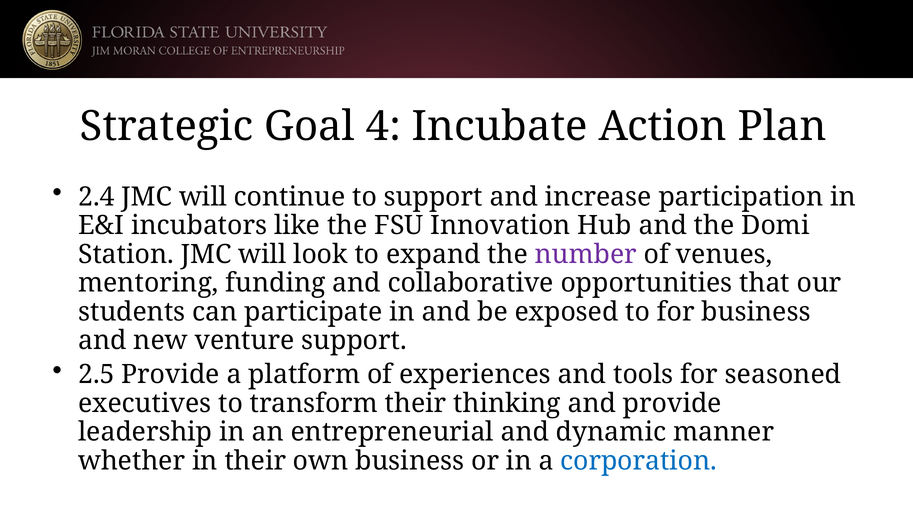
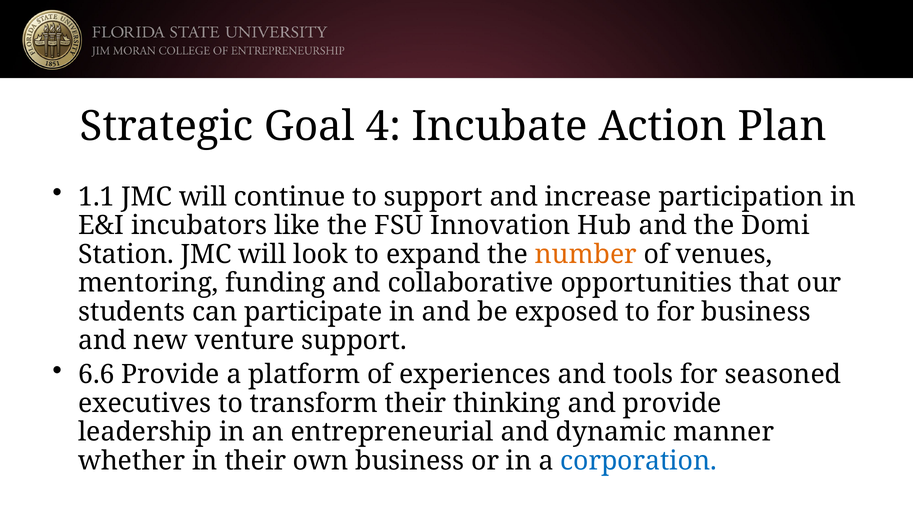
2.4: 2.4 -> 1.1 (96, 197)
number colour: purple -> orange (586, 255)
2.5: 2.5 -> 6.6 (96, 375)
